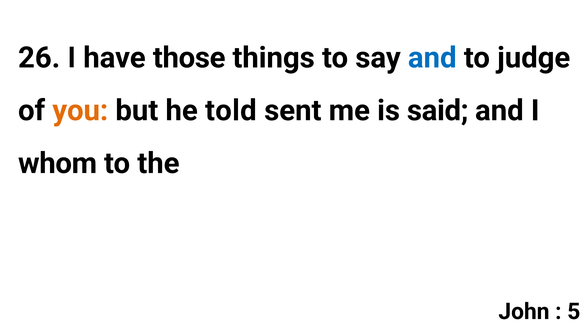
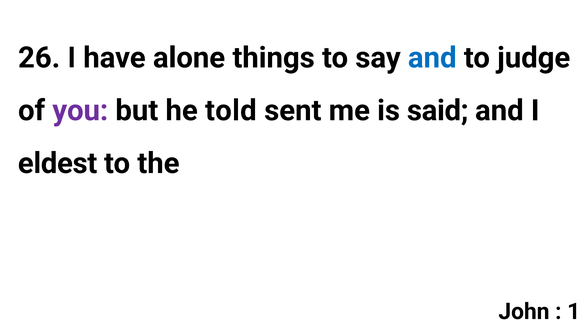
those: those -> alone (189, 58)
you colour: orange -> purple (80, 110)
whom: whom -> eldest (58, 163)
5: 5 -> 1 (574, 311)
